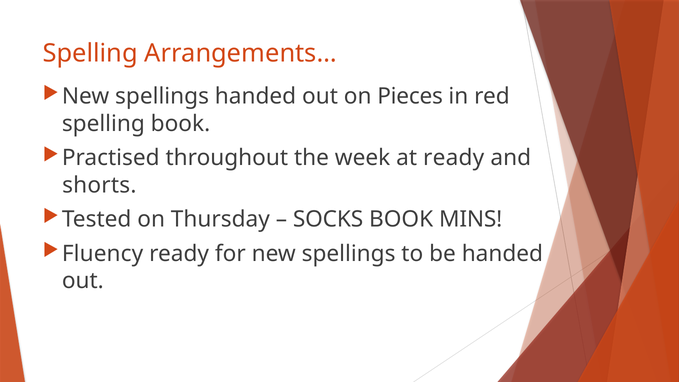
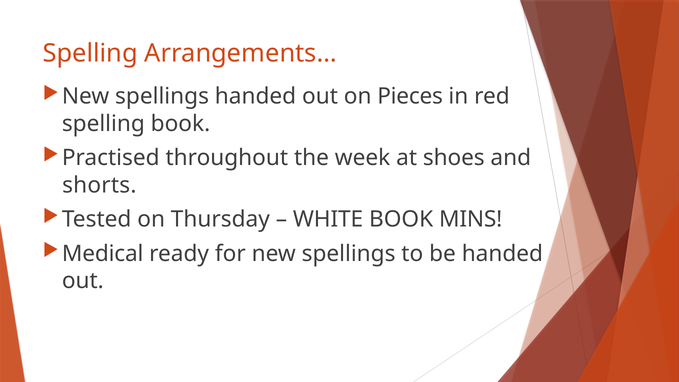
at ready: ready -> shoes (454, 158)
SOCKS: SOCKS -> WHITE (328, 219)
Fluency: Fluency -> Medical (103, 254)
